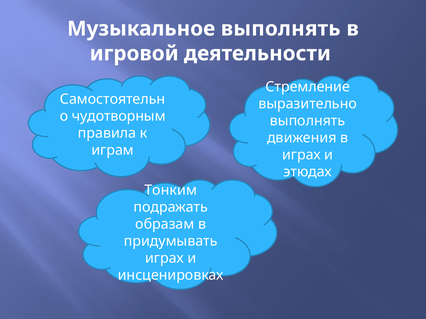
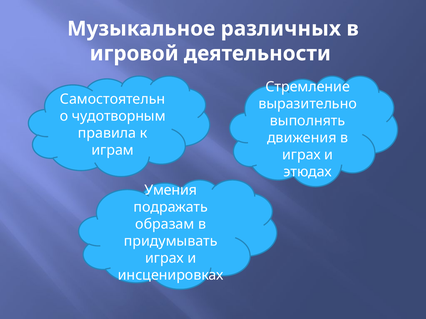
Музыкальное выполнять: выполнять -> различных (281, 29)
Тонким: Тонким -> Умения (171, 191)
